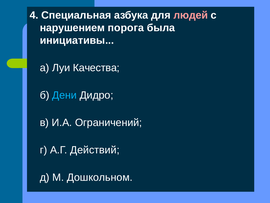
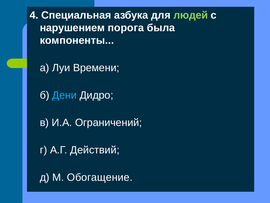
людей colour: pink -> light green (191, 15)
инициативы: инициативы -> компоненты (77, 40)
Качества: Качества -> Времени (96, 68)
Дошкольном: Дошкольном -> Обогащение (100, 177)
